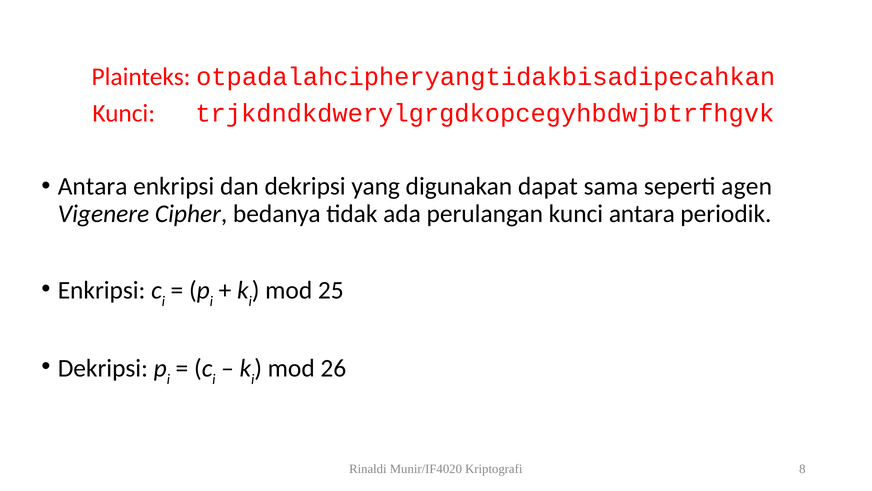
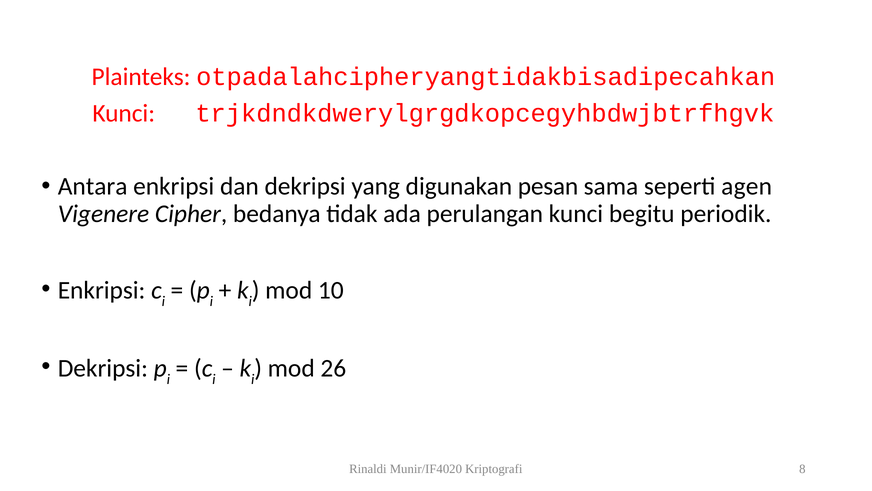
dapat: dapat -> pesan (548, 186)
kunci antara: antara -> begitu (642, 214)
25: 25 -> 10 (331, 290)
